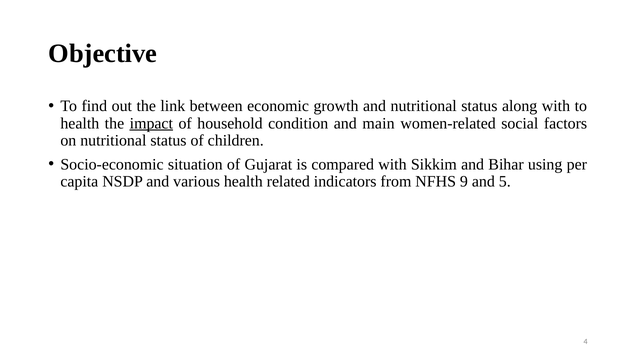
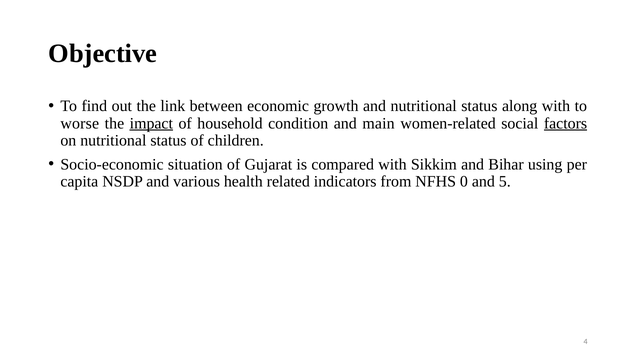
health: health -> worse (80, 123)
factors underline: none -> present (566, 123)
9: 9 -> 0 (464, 181)
